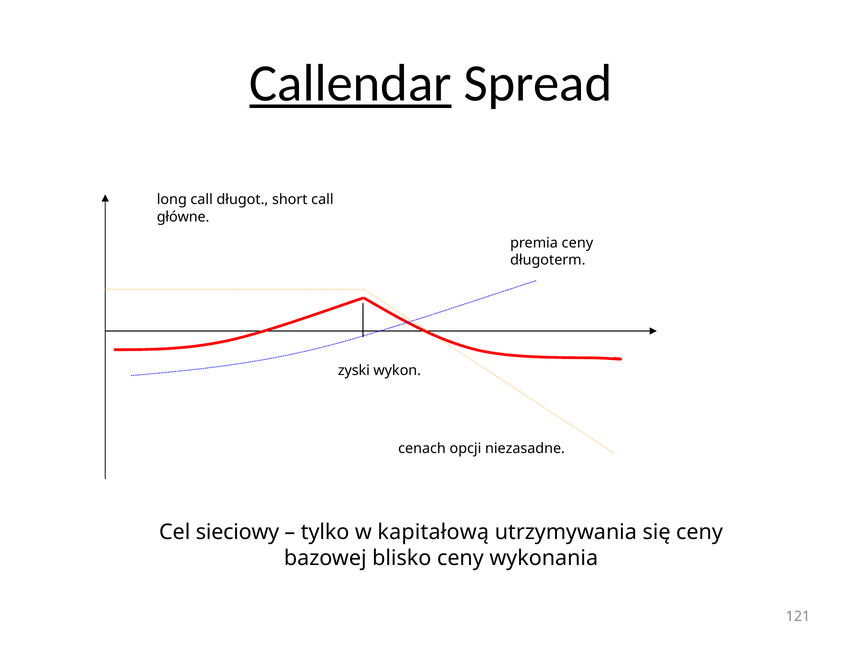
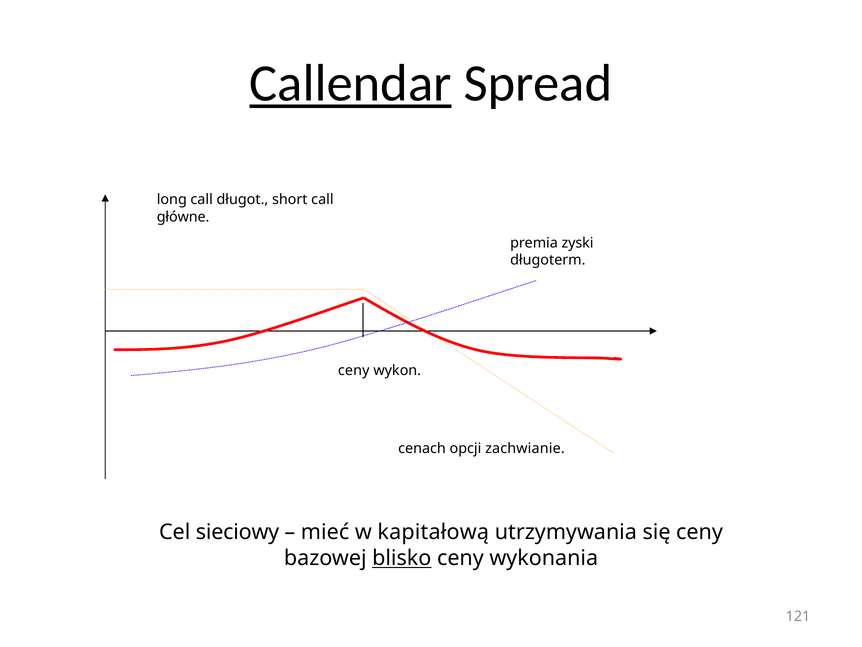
premia ceny: ceny -> zyski (578, 243)
zyski: zyski -> ceny (354, 370)
niezasadne: niezasadne -> zachwianie (525, 448)
tylko: tylko -> mieć (325, 532)
blisko underline: none -> present (402, 558)
